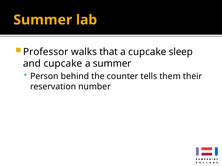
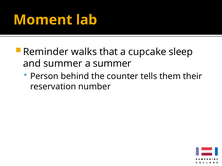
Summer: Summer -> Moment (43, 20)
Professor: Professor -> Reminder (46, 52)
and cupcake: cupcake -> summer (63, 64)
